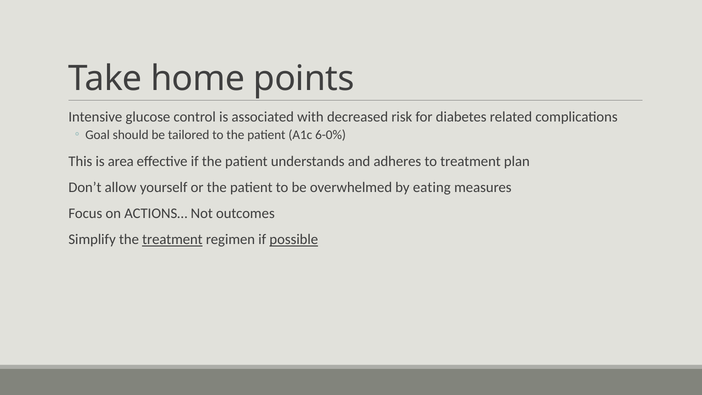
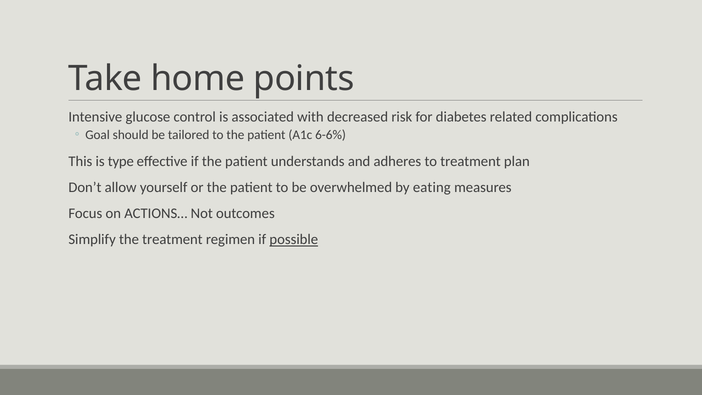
6-0%: 6-0% -> 6-6% (331, 135)
area: area -> type (121, 161)
treatment underline: present -> none (172, 239)
